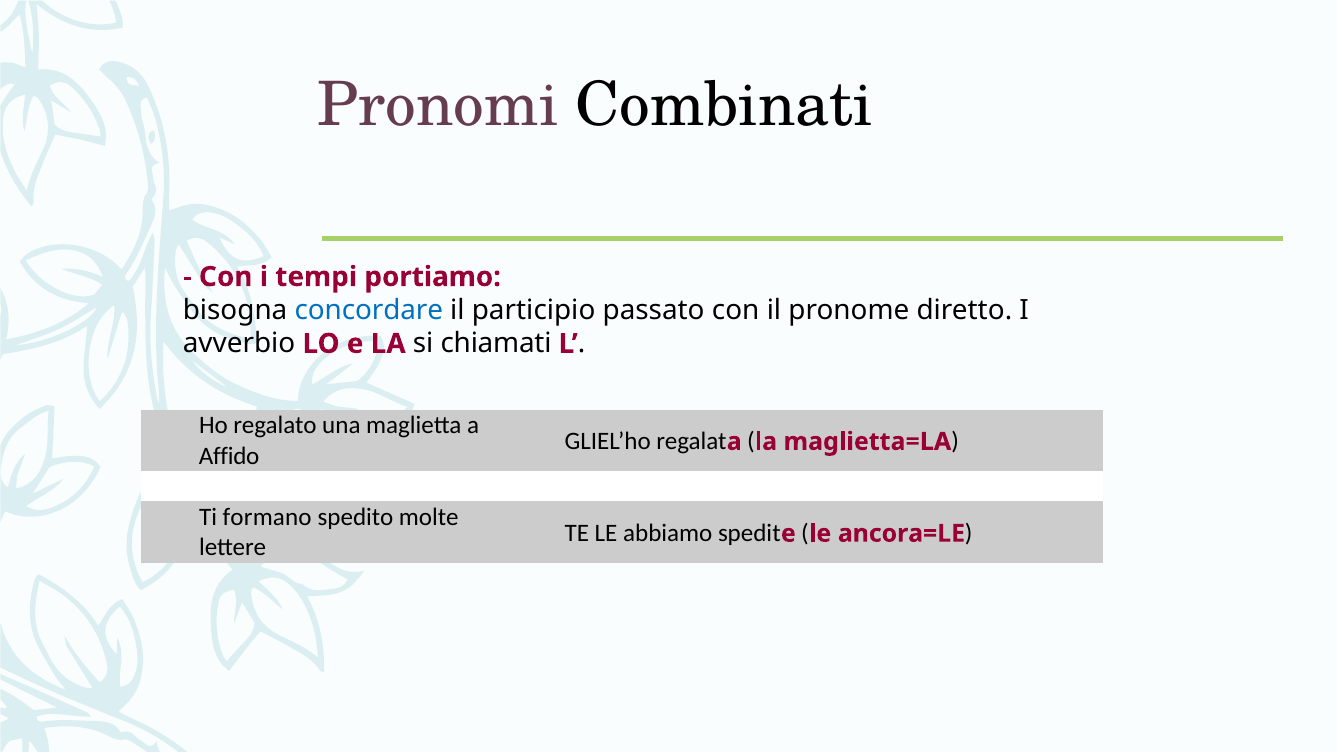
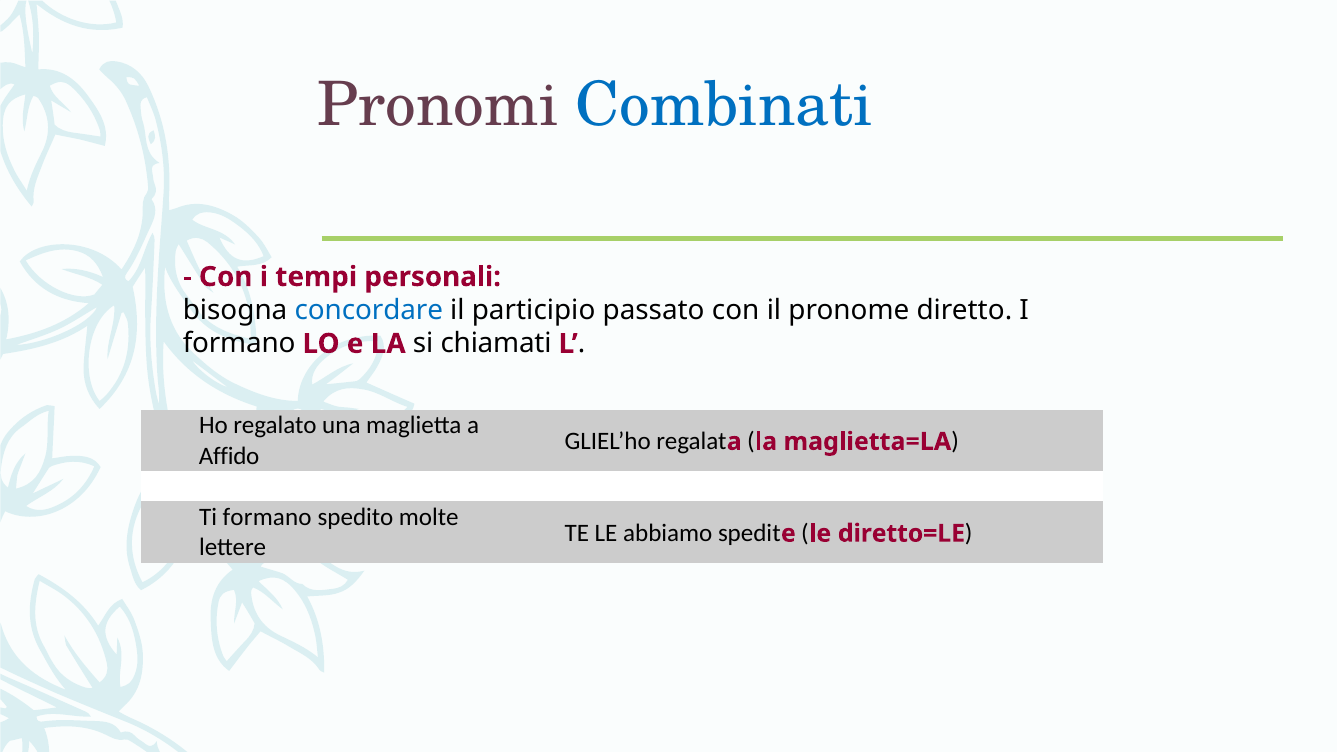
Combinati colour: black -> blue (724, 105)
portiamo: portiamo -> personali (433, 277)
avverbio: avverbio -> formano (239, 344)
ancora=LE: ancora=LE -> diretto=LE (901, 533)
